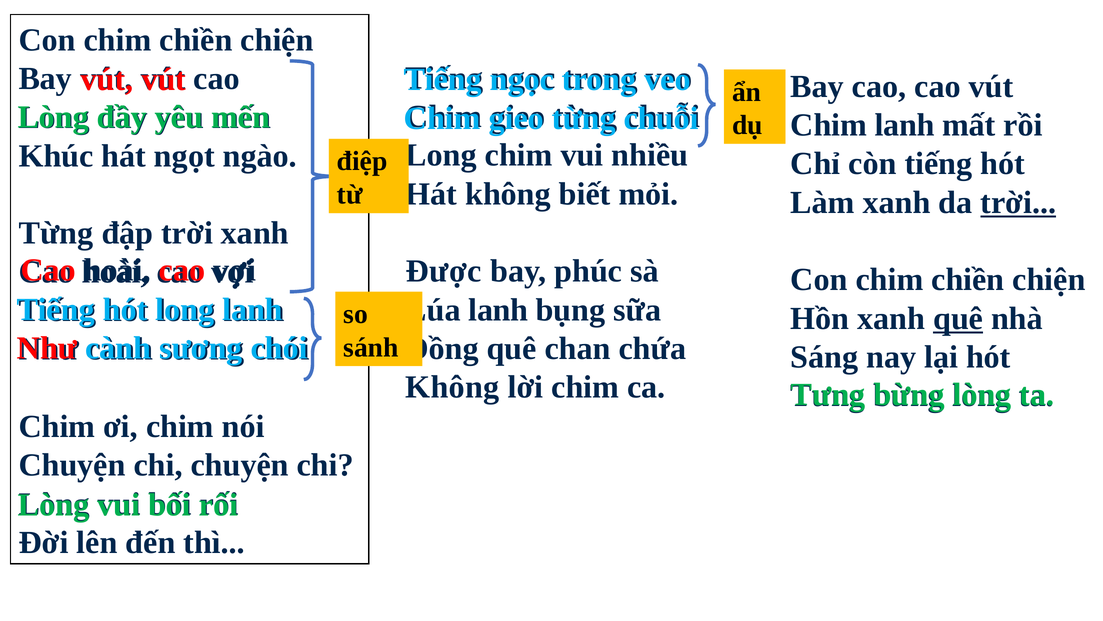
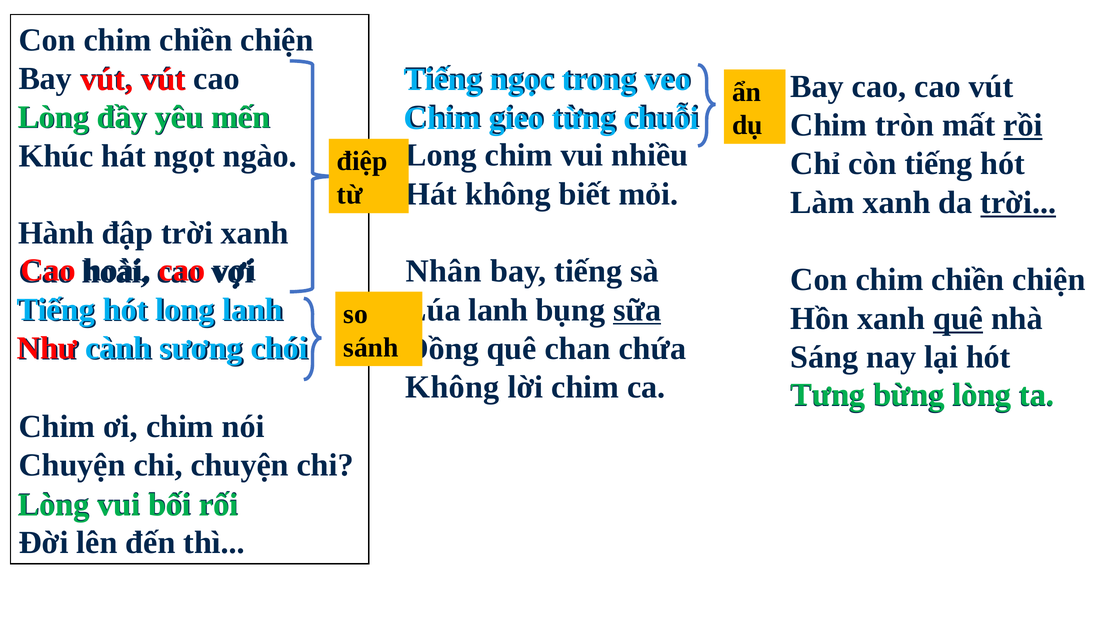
Chim lanh: lanh -> tròn (905, 125)
rồi underline: none -> present (1023, 125)
Từng: Từng -> Hành (56, 233)
Được: Được -> Nhân (444, 271)
bay phúc: phúc -> tiếng (588, 271)
sữa underline: none -> present (637, 310)
